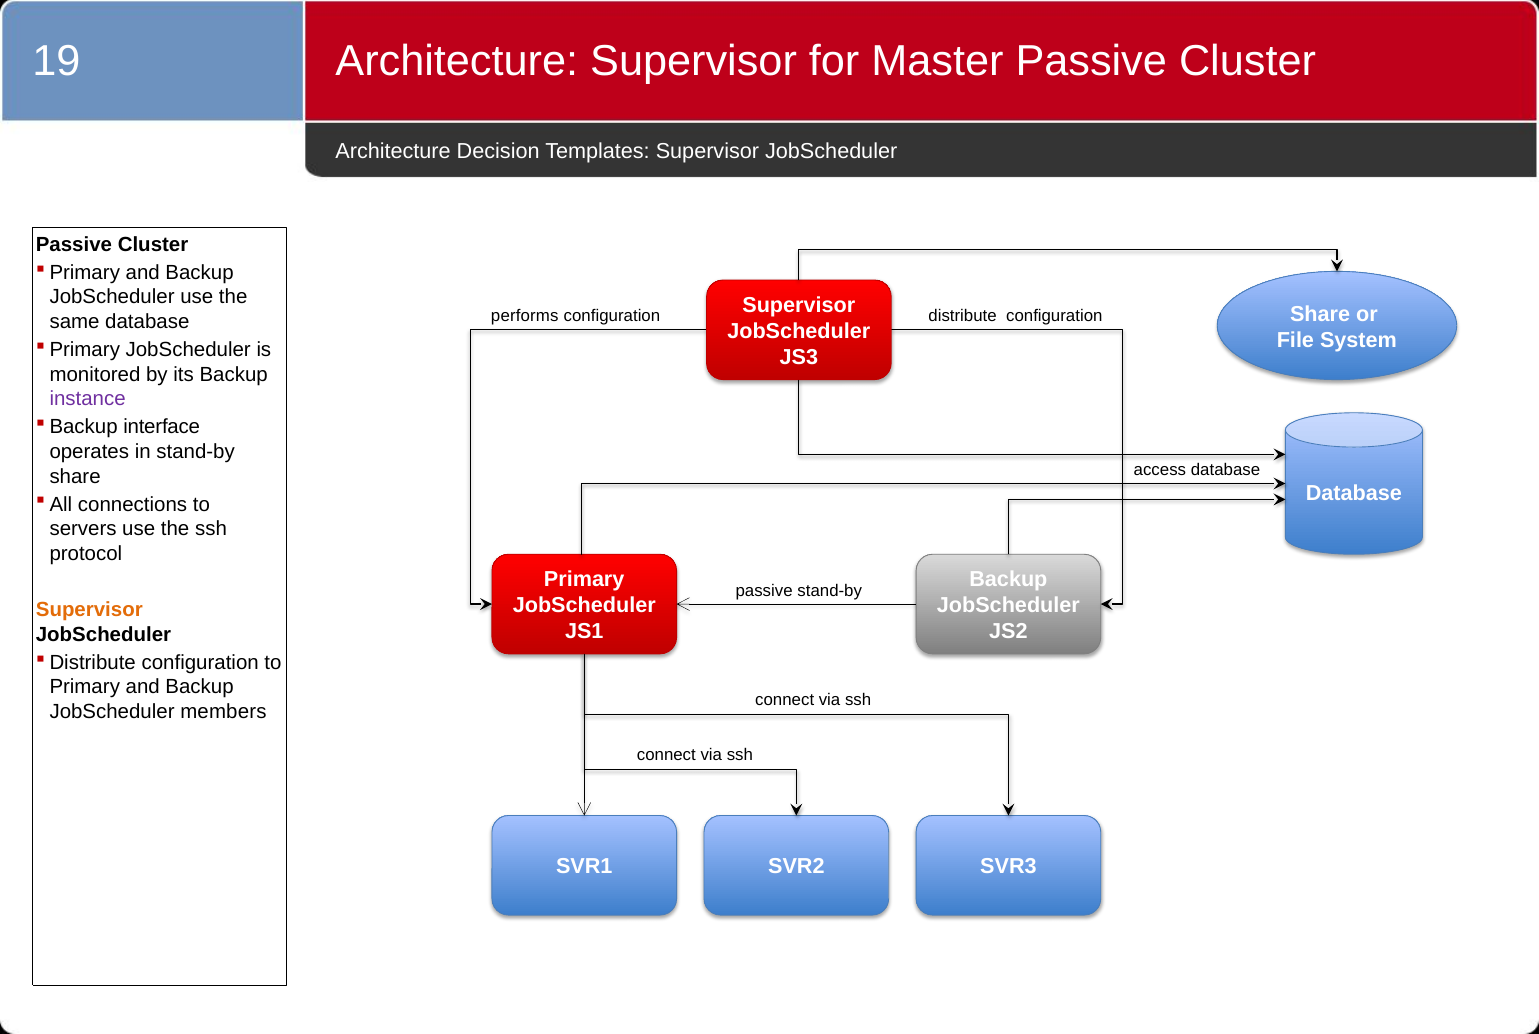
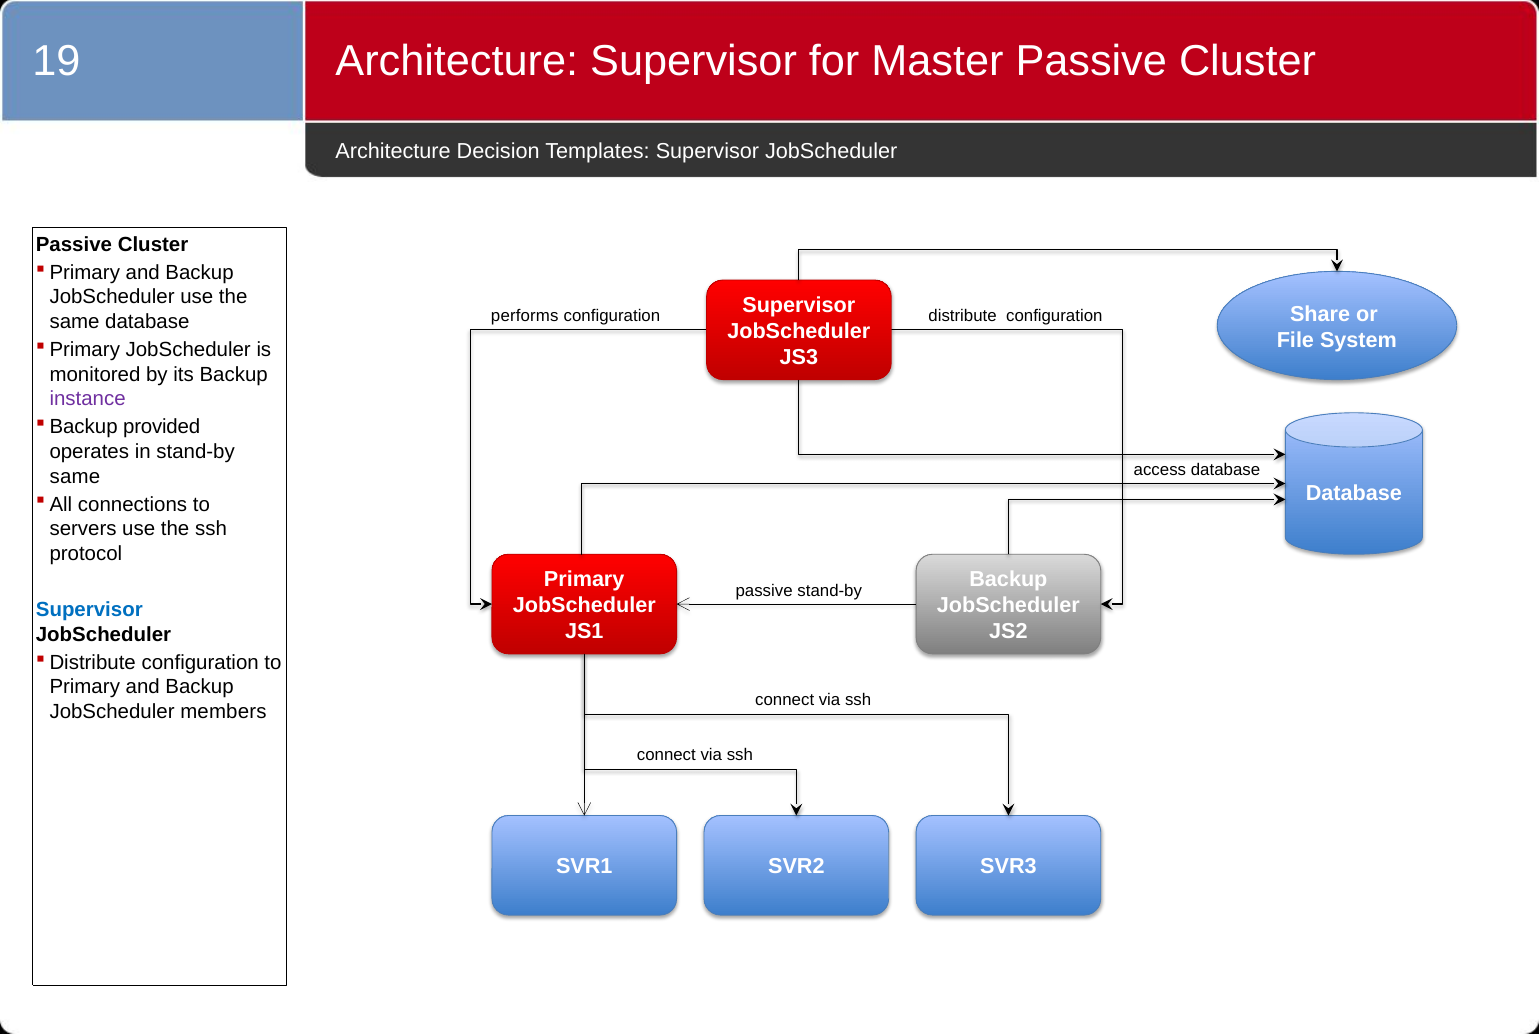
interface: interface -> provided (162, 427)
share: share -> same (75, 476)
Supervisor colour: orange -> blue (89, 610)
